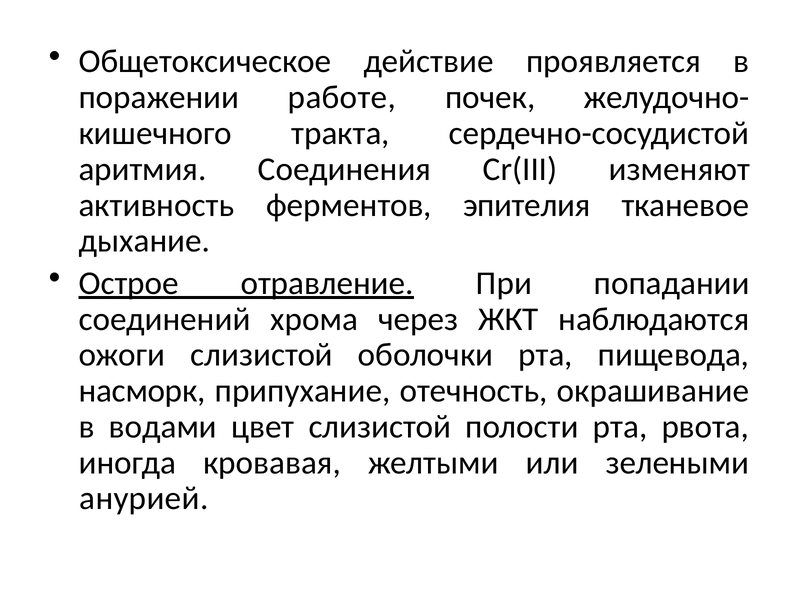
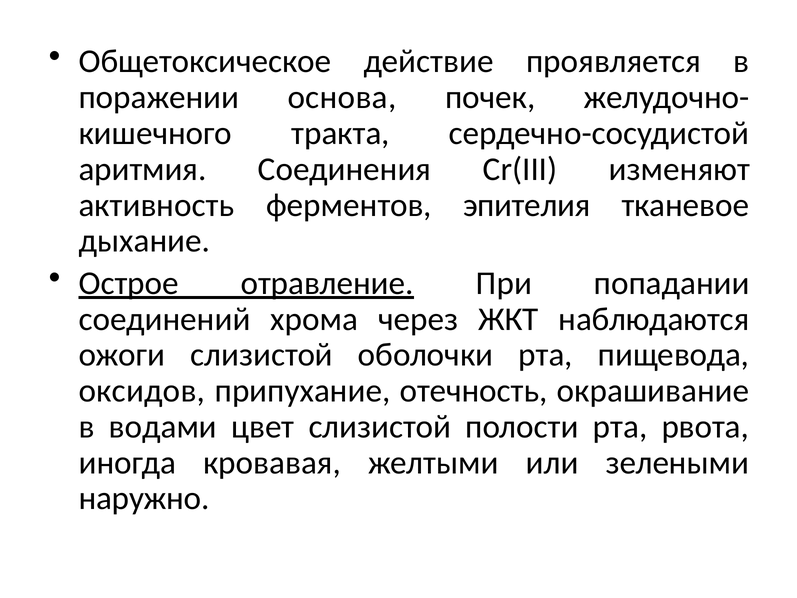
работе: работе -> основа (342, 97)
насморк: насморк -> оксидов (142, 391)
анурией: анурией -> наружно (144, 498)
